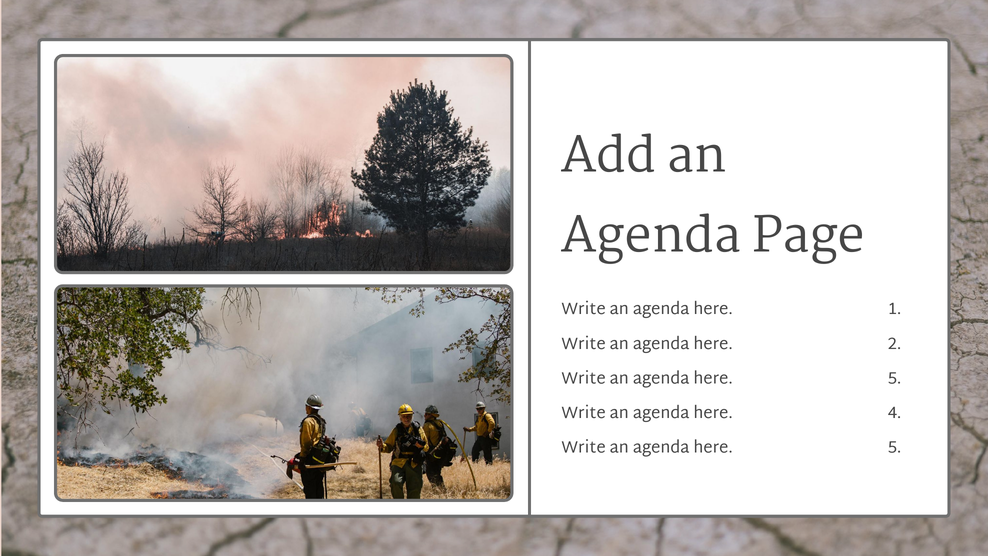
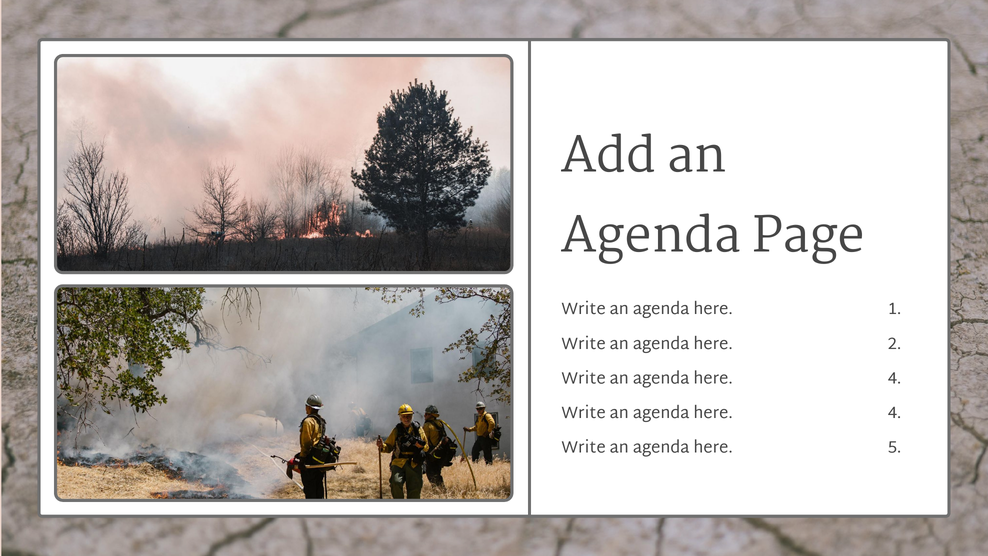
5: 5 -> 4 (895, 378)
